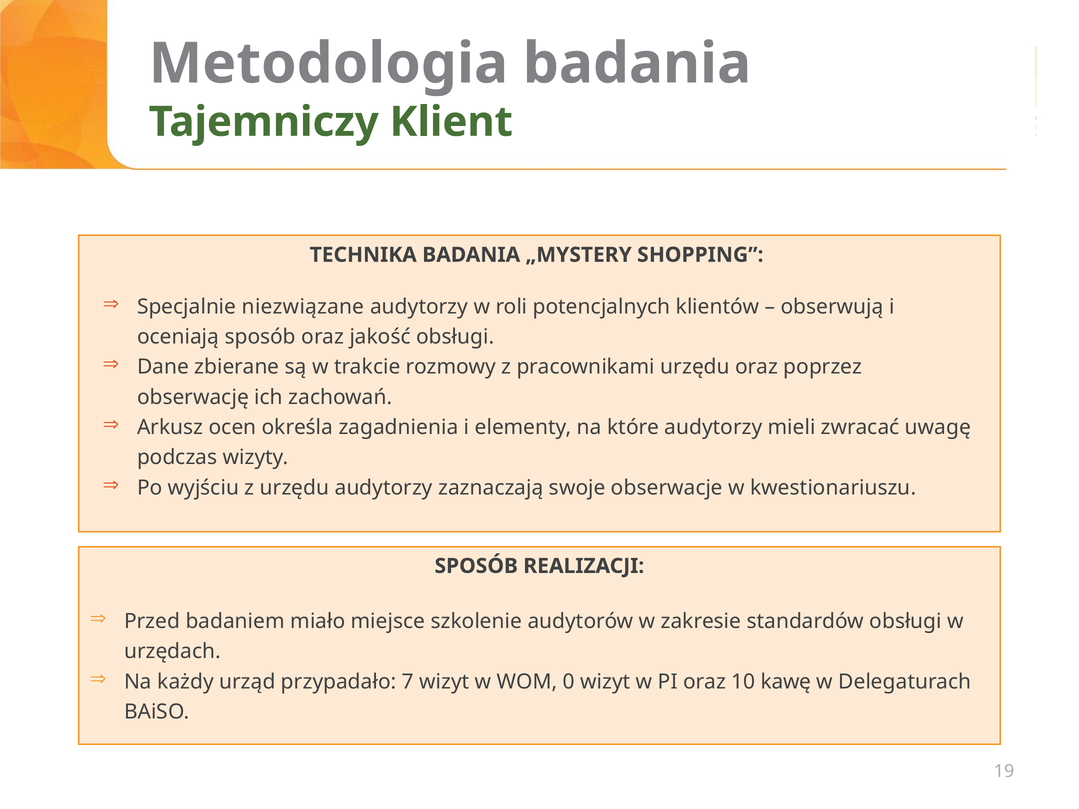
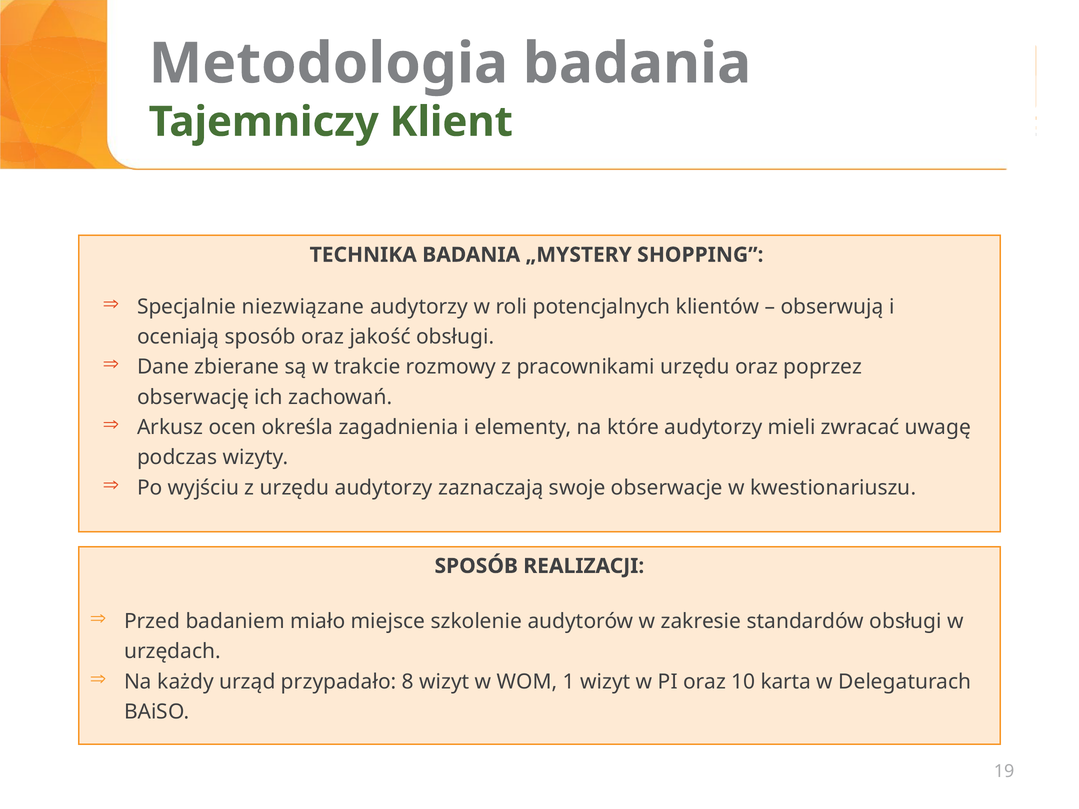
7: 7 -> 8 (408, 682)
0: 0 -> 1 (569, 682)
kawę: kawę -> karta (786, 682)
